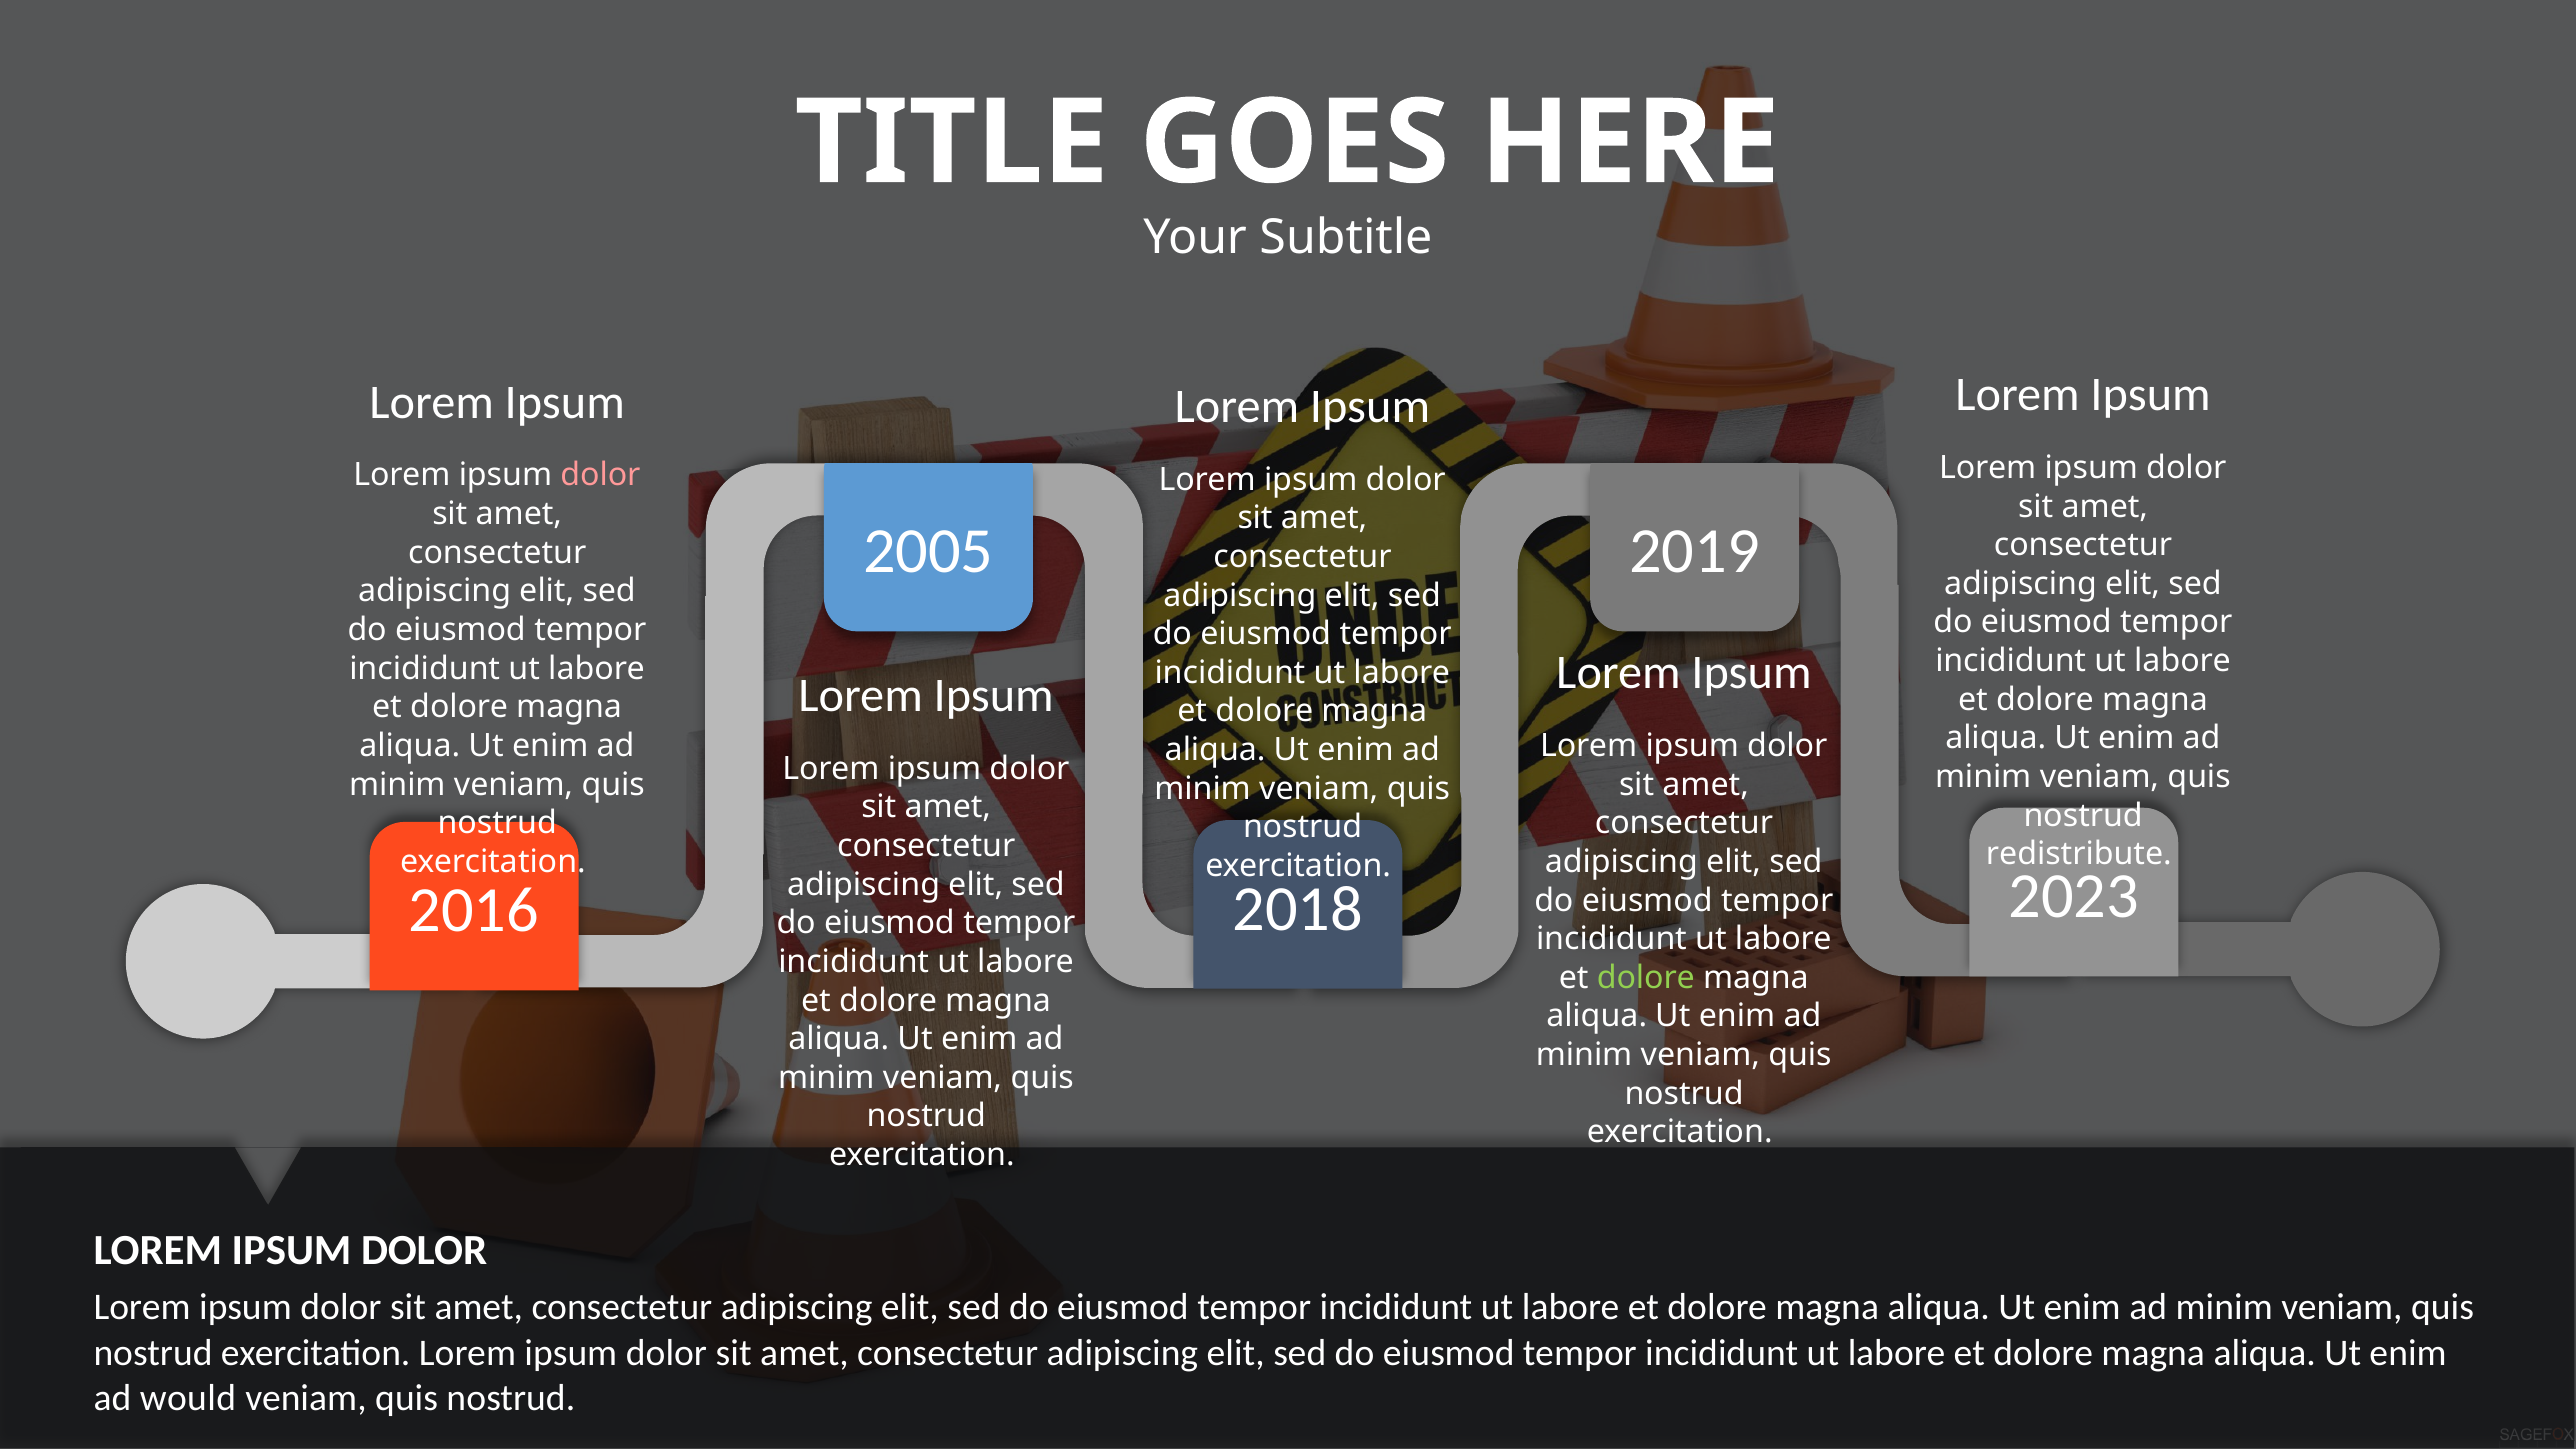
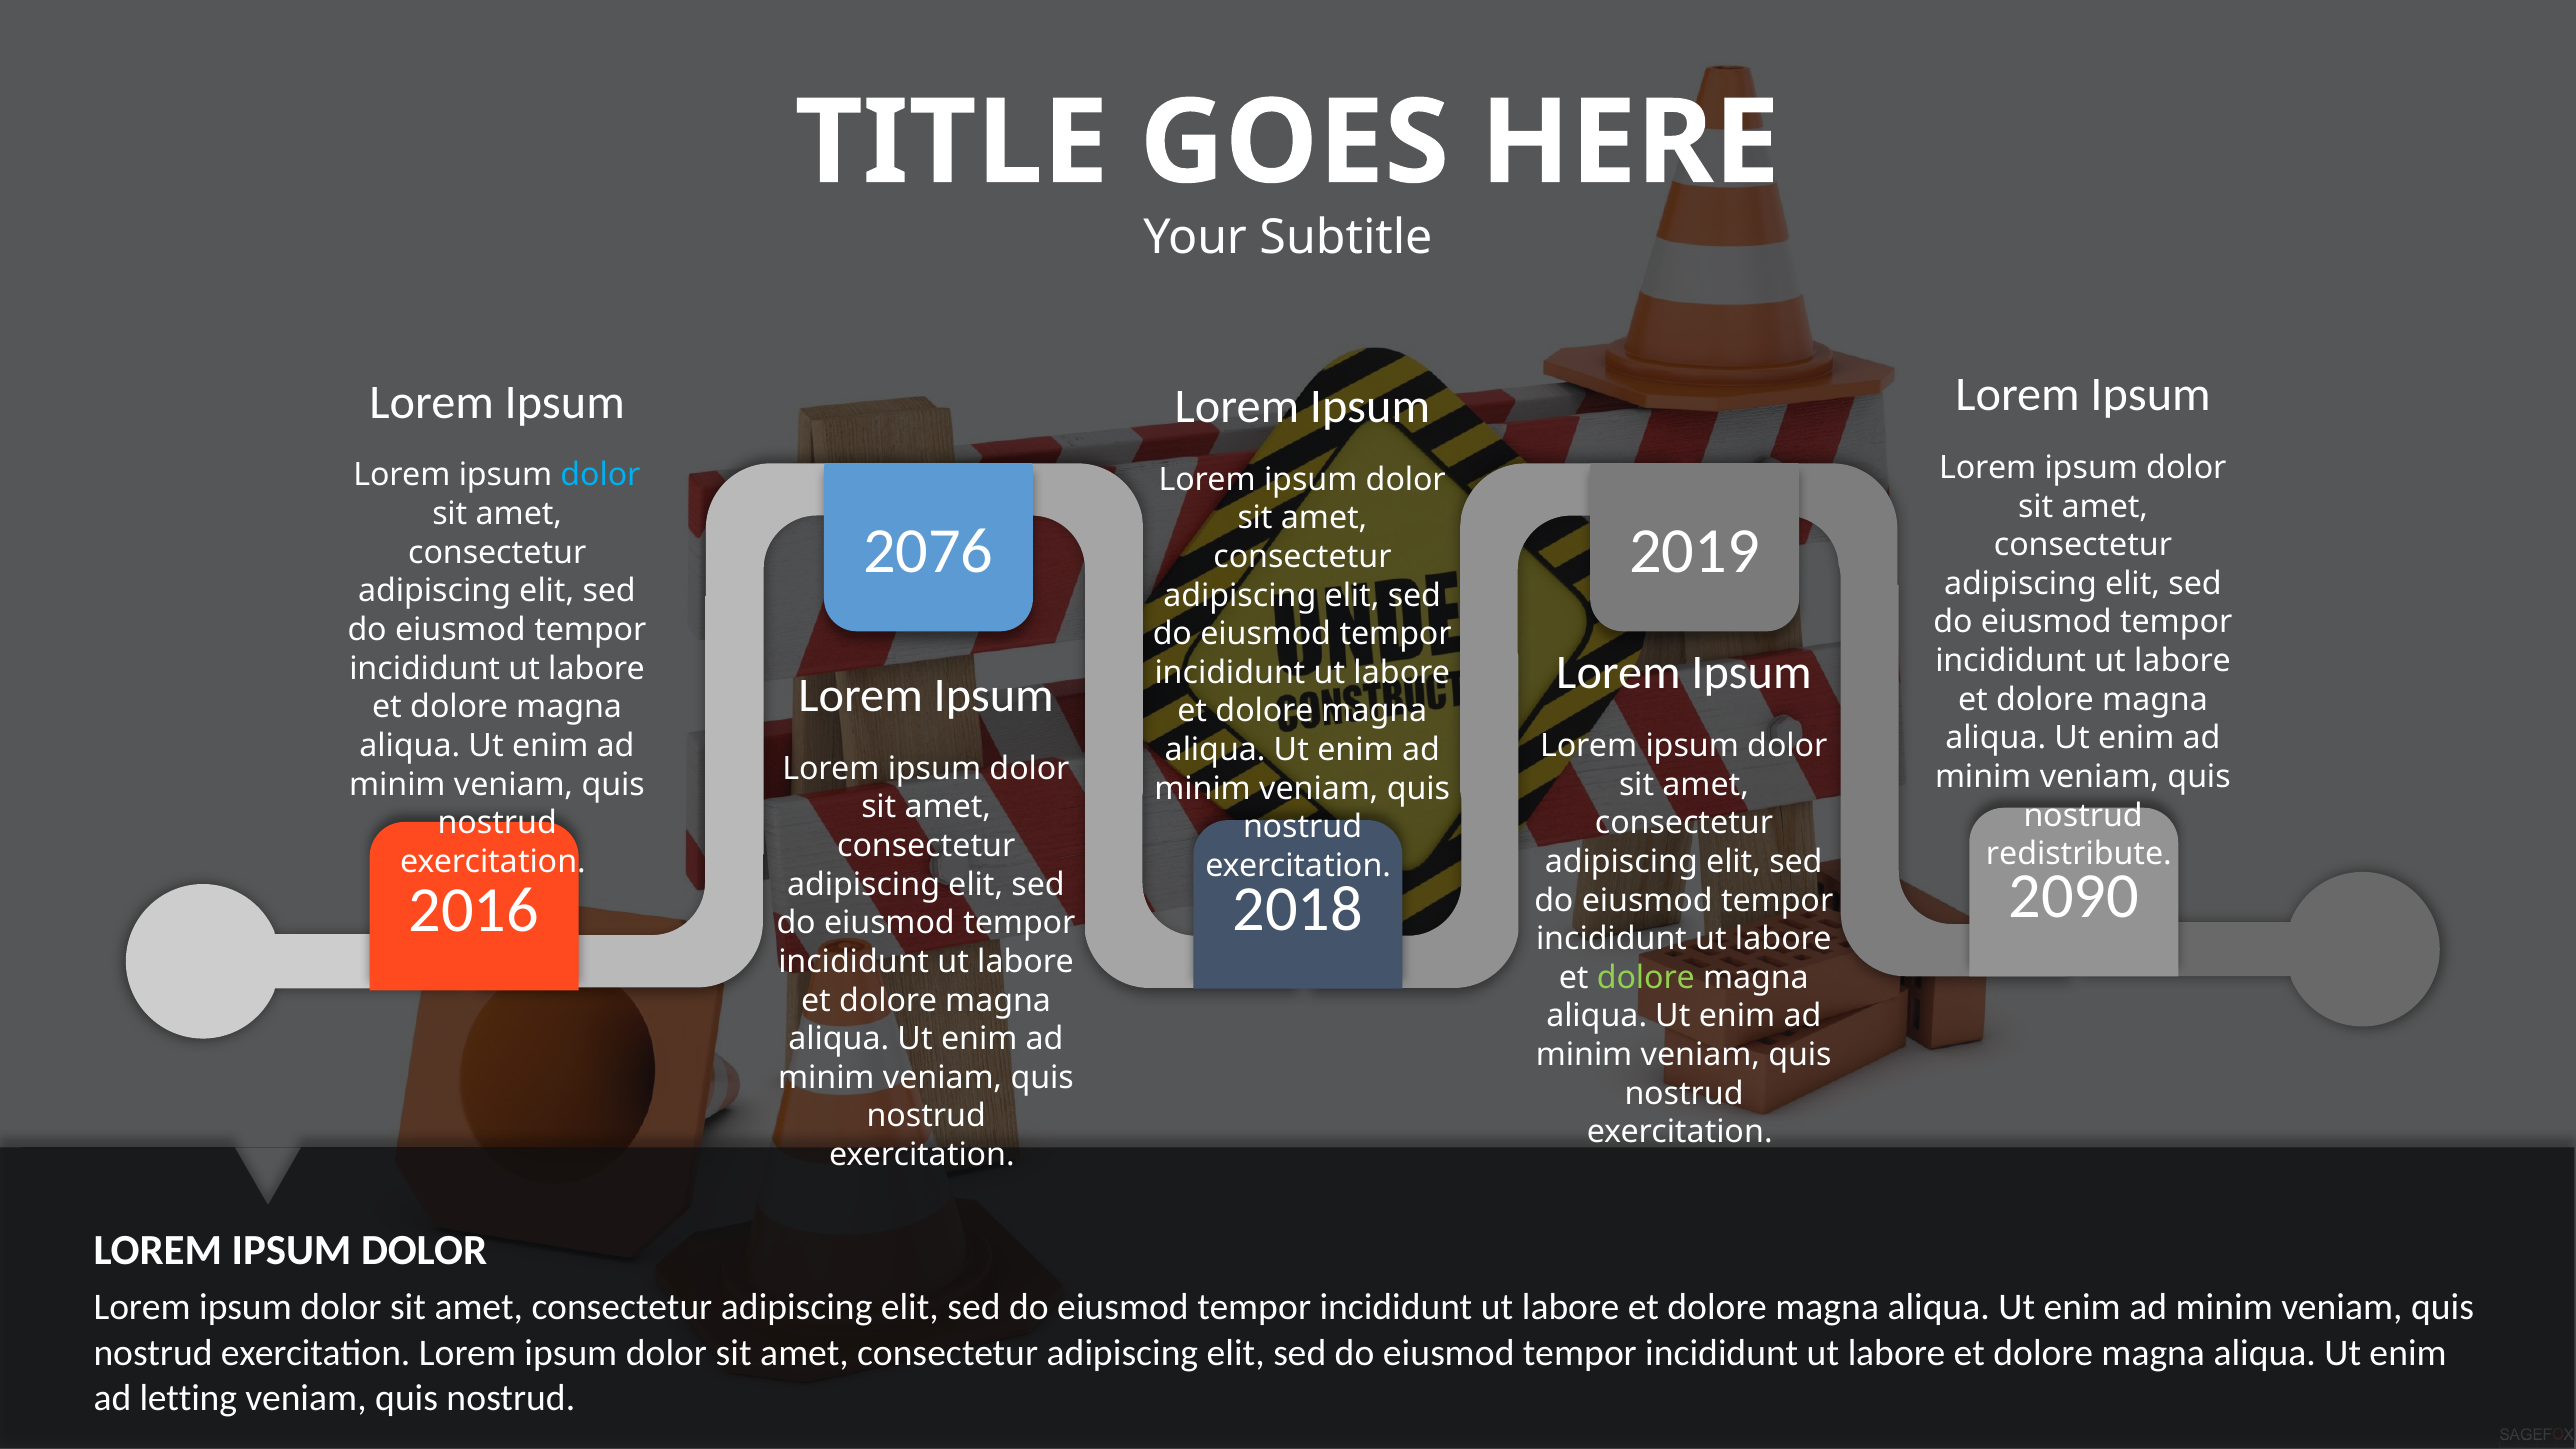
dolor colour: pink -> light blue (600, 475)
2005: 2005 -> 2076 (928, 552)
2023: 2023 -> 2090 (2074, 897)
would: would -> letting (188, 1398)
